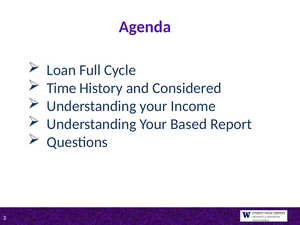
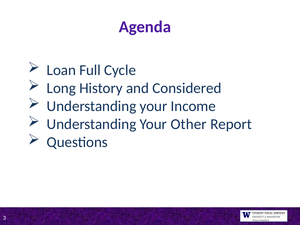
Time: Time -> Long (61, 88)
Based: Based -> Other (189, 124)
